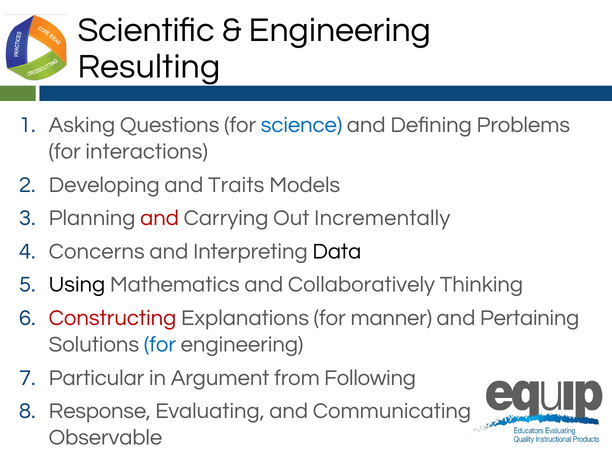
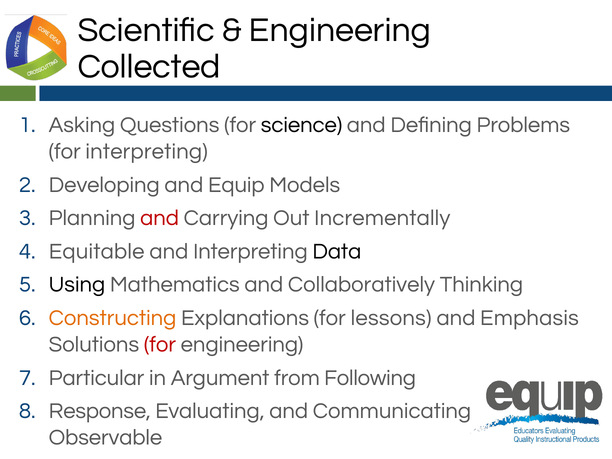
Resulting: Resulting -> Collected (149, 67)
science colour: blue -> black (302, 125)
for interactions: interactions -> interpreting (147, 151)
Traits: Traits -> Equip (236, 185)
Concerns: Concerns -> Equitable (97, 251)
Constructing colour: red -> orange (113, 318)
manner: manner -> lessons (391, 318)
Pertaining: Pertaining -> Emphasis (529, 318)
for colour: blue -> red (160, 344)
